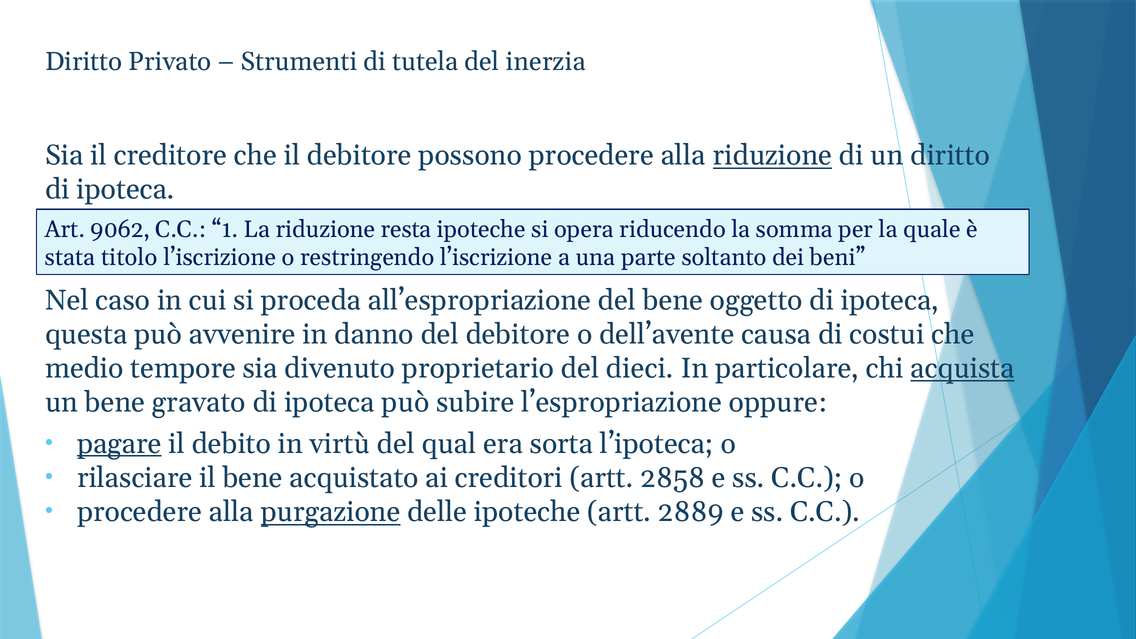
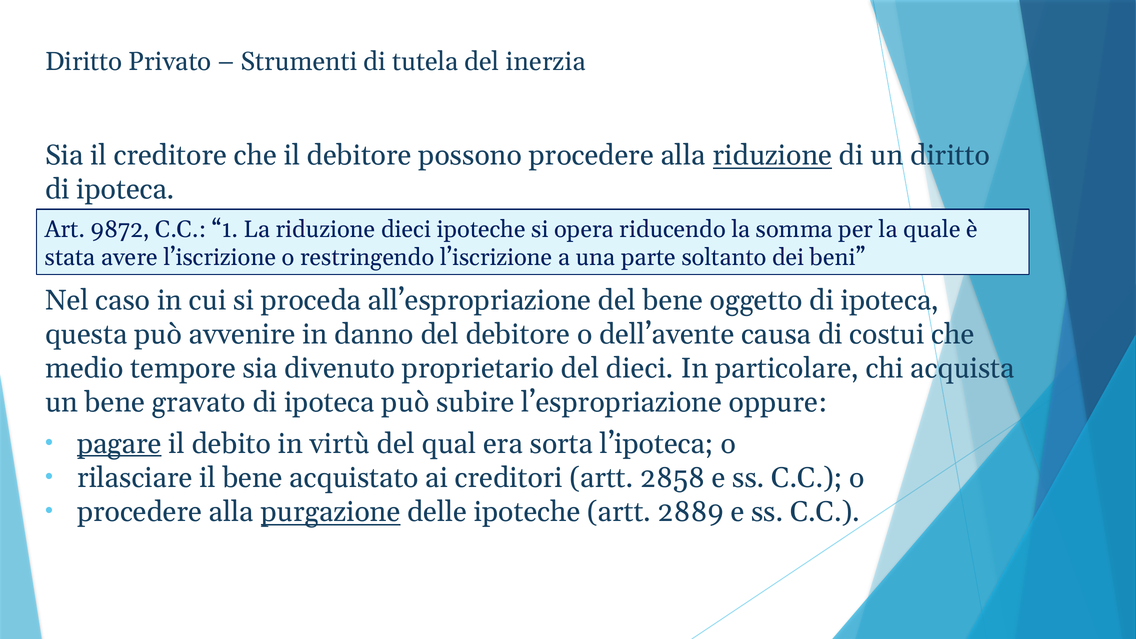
9062: 9062 -> 9872 (120, 229)
riduzione resta: resta -> dieci (406, 229)
titolo: titolo -> avere (129, 258)
acquista underline: present -> none (962, 368)
